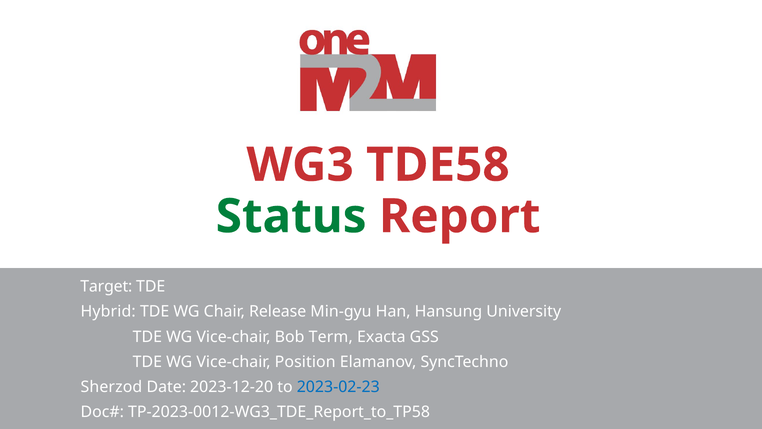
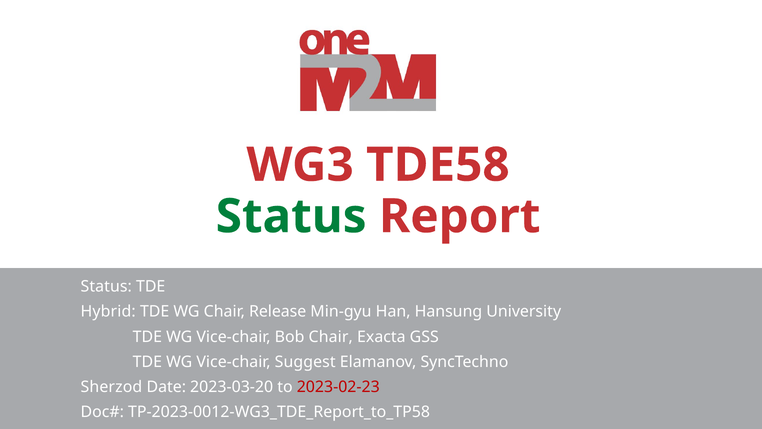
Target: Target -> Status (106, 286)
Bob Term: Term -> Chair (331, 337)
Position: Position -> Suggest (305, 362)
2023-12-20: 2023-12-20 -> 2023-03-20 (232, 387)
2023-02-23 colour: blue -> red (338, 387)
